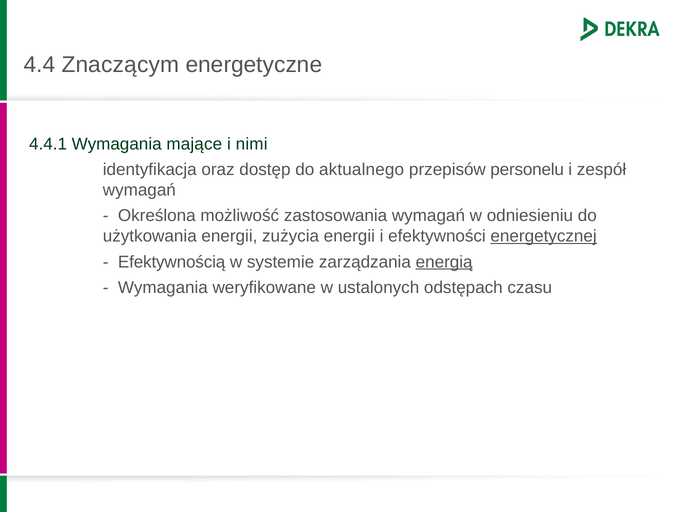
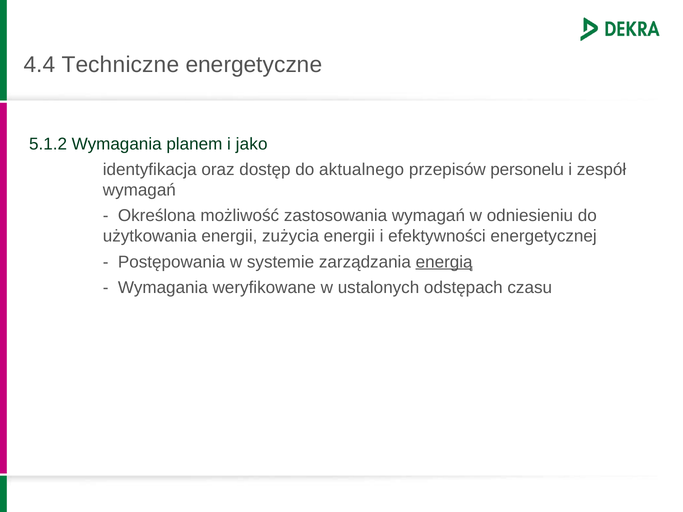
Znaczącym: Znaczącym -> Techniczne (120, 65)
4.4.1: 4.4.1 -> 5.1.2 (48, 144)
mające: mające -> planem (194, 144)
nimi: nimi -> jako (252, 144)
energetycznej underline: present -> none (544, 236)
Efektywnością: Efektywnością -> Postępowania (172, 262)
